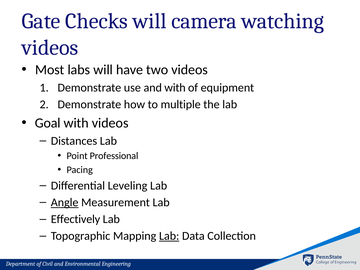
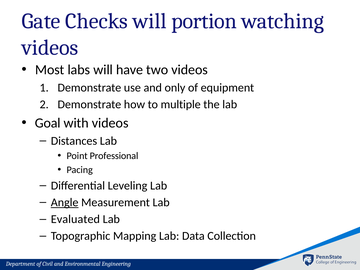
camera: camera -> portion (204, 21)
and with: with -> only (175, 88)
Effectively: Effectively -> Evaluated (75, 219)
Lab underline: present -> none (169, 236)
